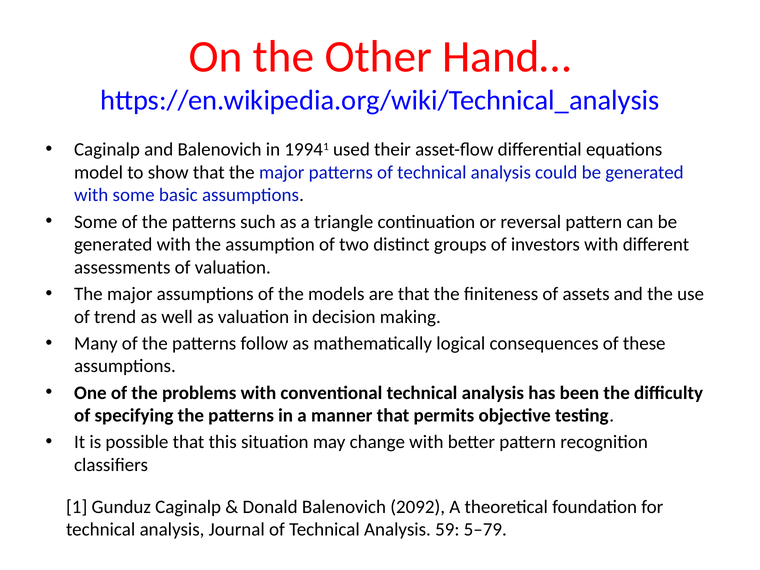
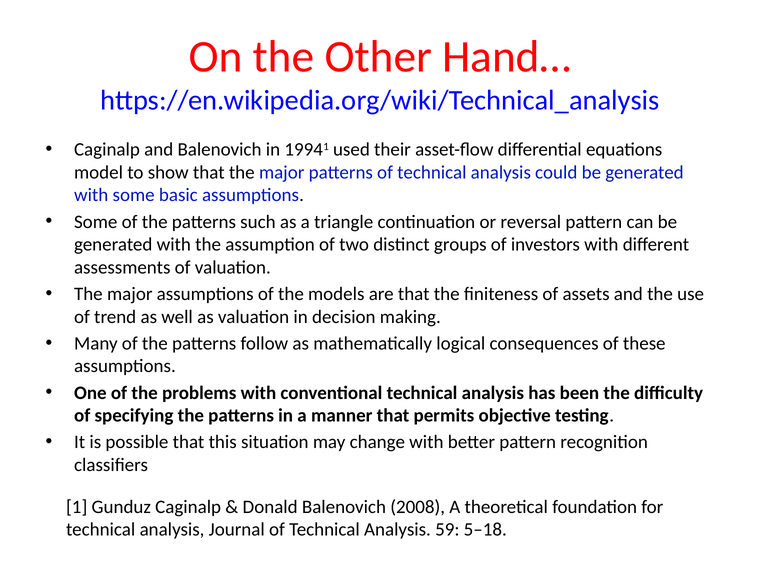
2092: 2092 -> 2008 (418, 507)
5–79: 5–79 -> 5–18 (485, 530)
